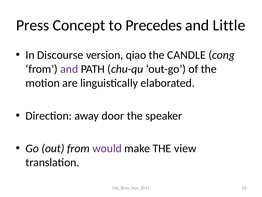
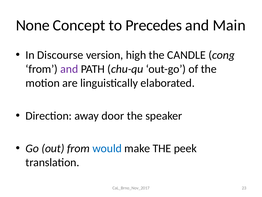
Press: Press -> None (33, 25)
Little: Little -> Main (229, 25)
qiao: qiao -> high (136, 55)
would colour: purple -> blue (107, 148)
view: view -> peek (185, 148)
